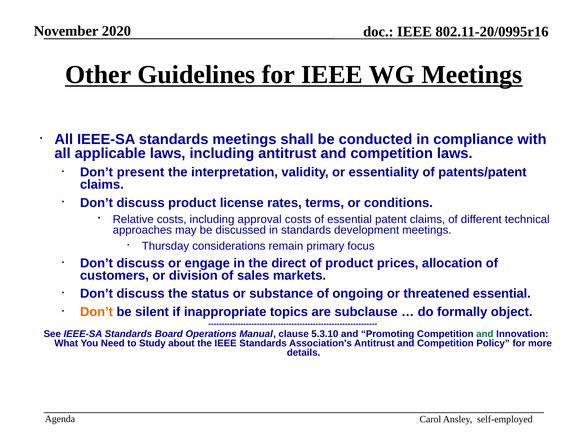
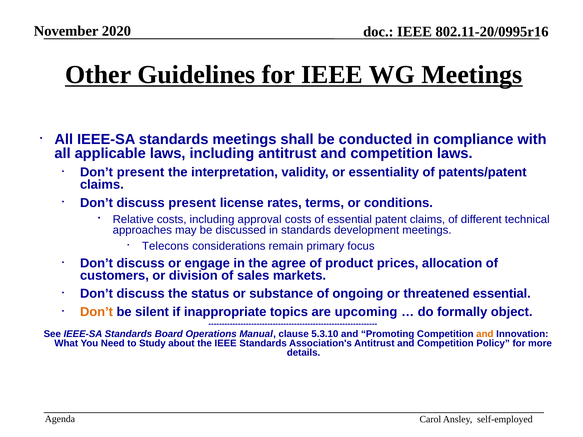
discuss product: product -> present (192, 203)
Thursday: Thursday -> Telecons (165, 246)
direct: direct -> agree (289, 263)
subclause: subclause -> upcoming (366, 312)
and colour: green -> orange (485, 334)
